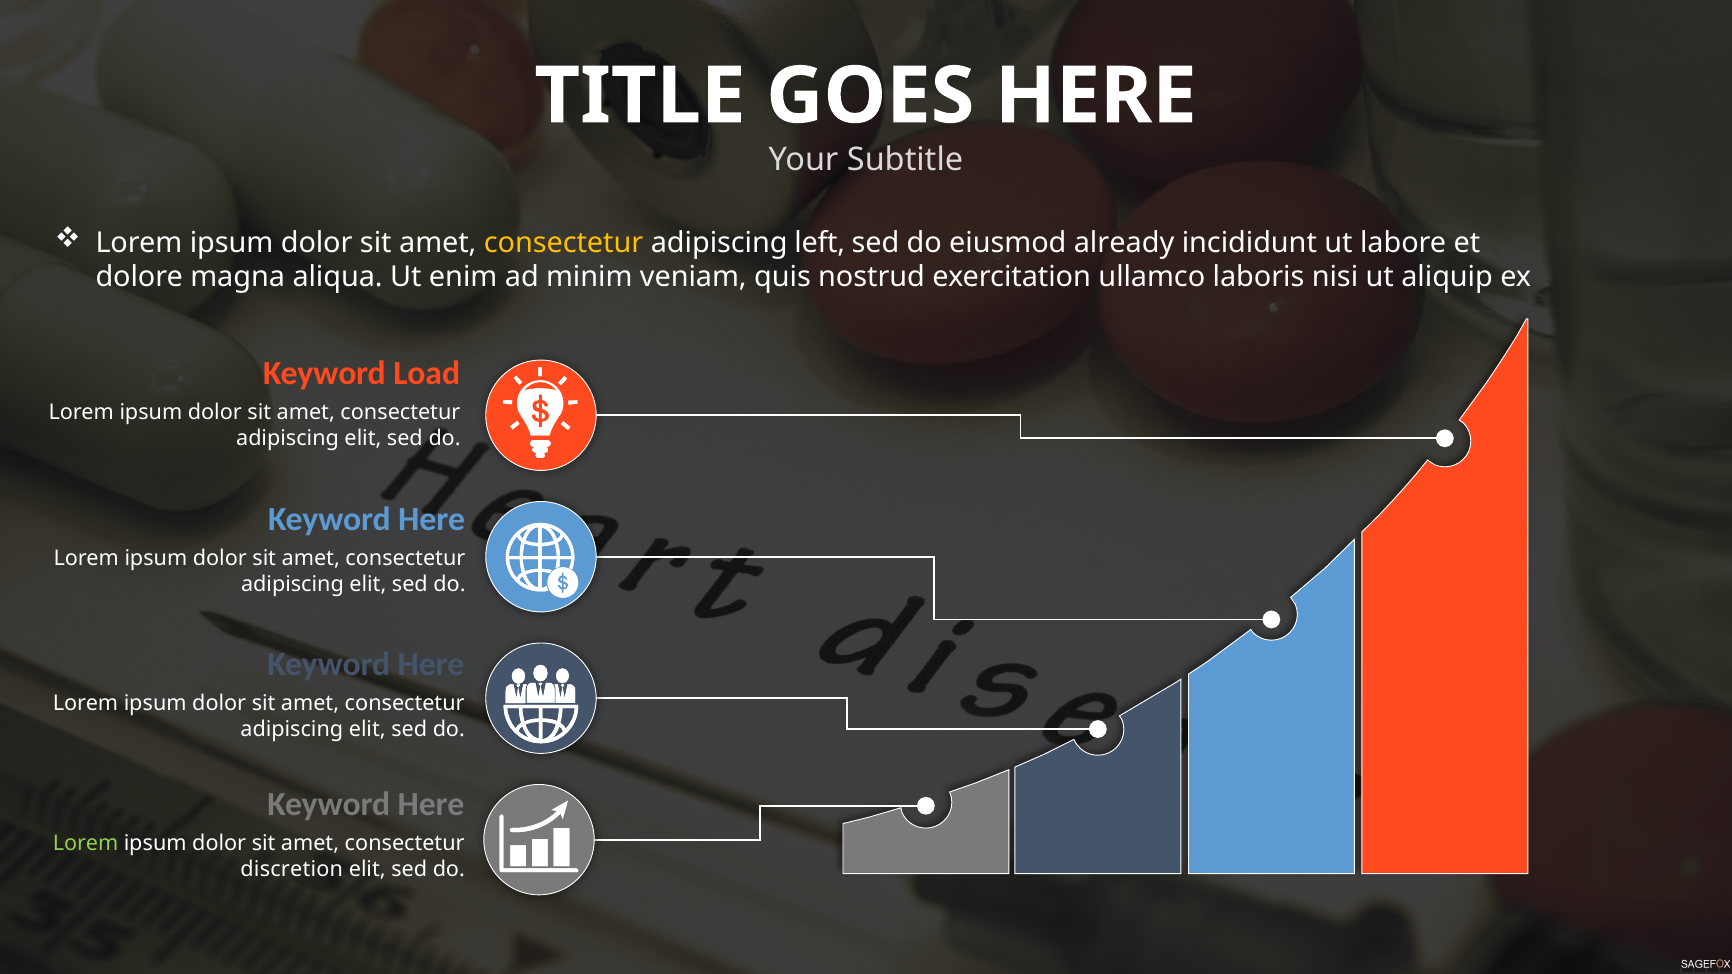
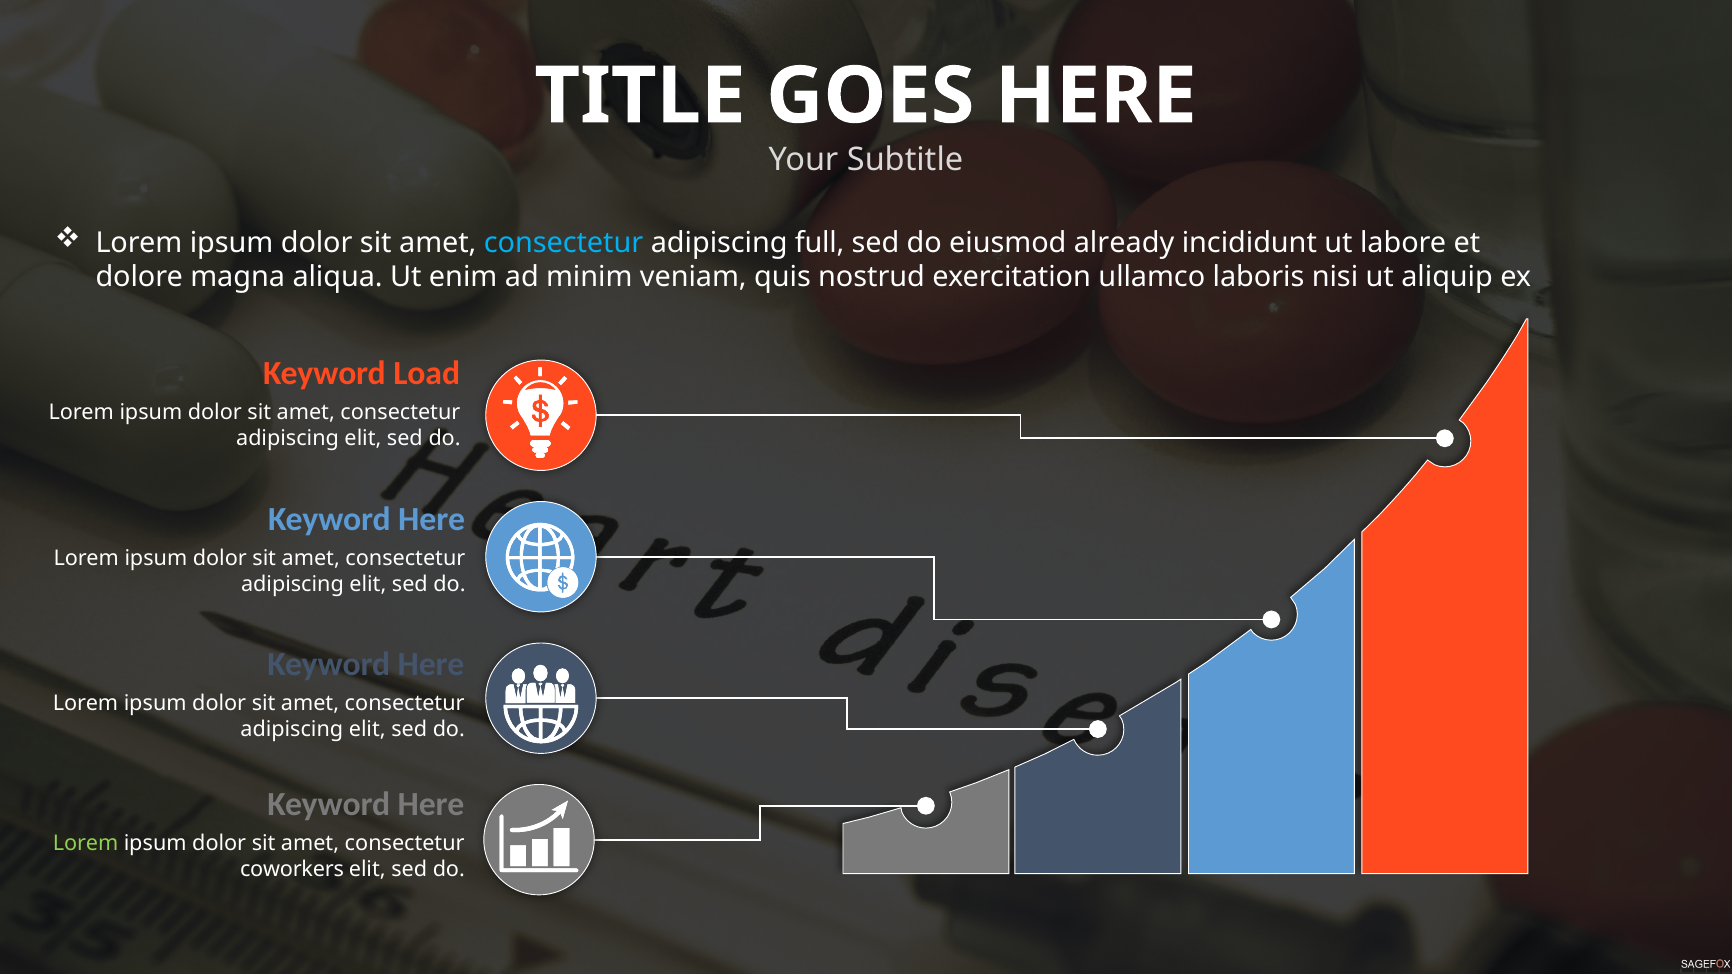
consectetur colour: yellow -> light blue (564, 243)
left: left -> full (820, 243)
discretion: discretion -> coworkers (292, 869)
